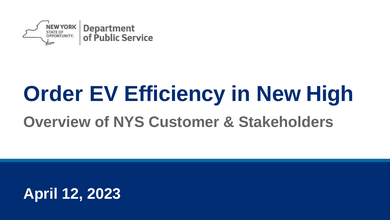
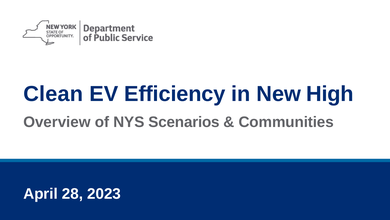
Order: Order -> Clean (53, 94)
Customer: Customer -> Scenarios (184, 122)
Stakeholders: Stakeholders -> Communities (286, 122)
12: 12 -> 28 (72, 193)
